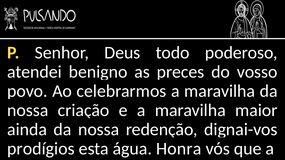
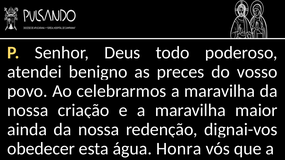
prodígios: prodígios -> obedecer (41, 149)
